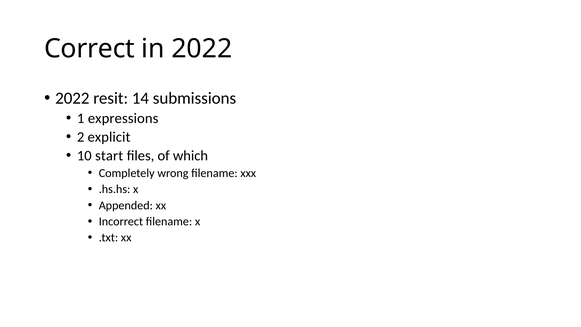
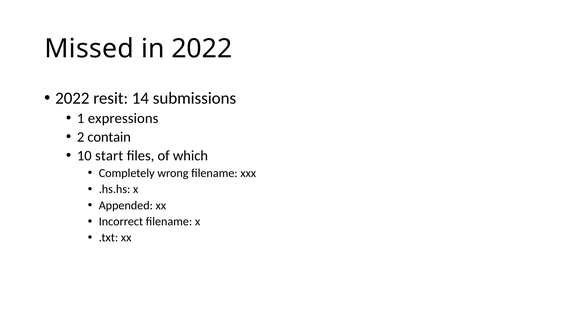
Correct: Correct -> Missed (89, 49)
explicit: explicit -> contain (109, 137)
